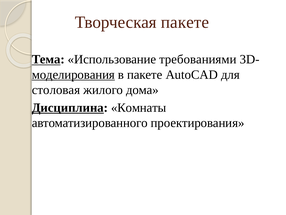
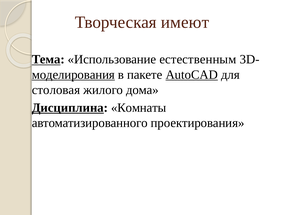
Творческая пакете: пакете -> имеют (185, 22)
требованиями: требованиями -> естественным (198, 59)
AutoCAD underline: none -> present (192, 74)
